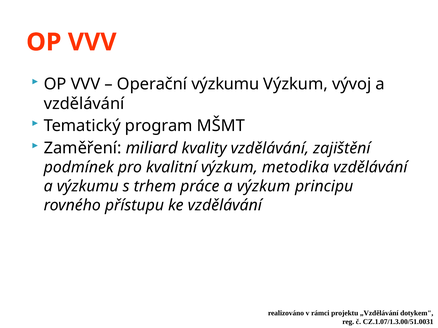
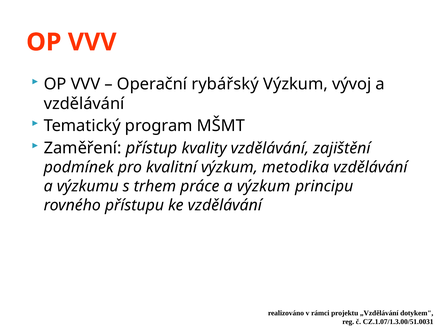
Operační výzkumu: výzkumu -> rybářský (225, 84)
miliard: miliard -> přístup (152, 148)
